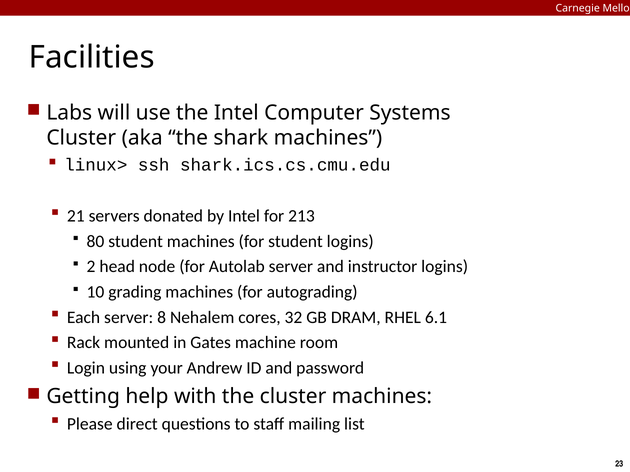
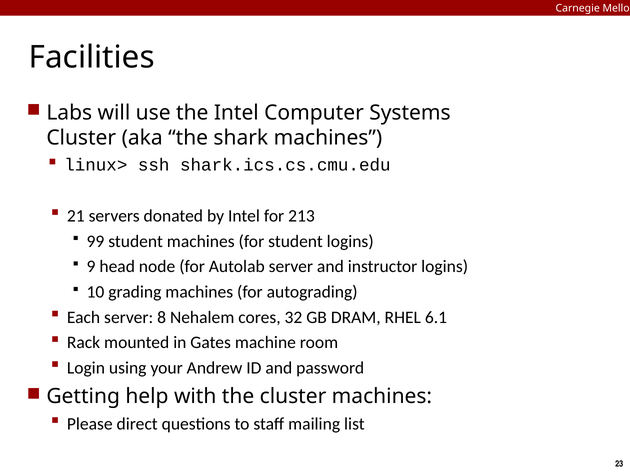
80: 80 -> 99 (95, 242)
2: 2 -> 9 (91, 267)
